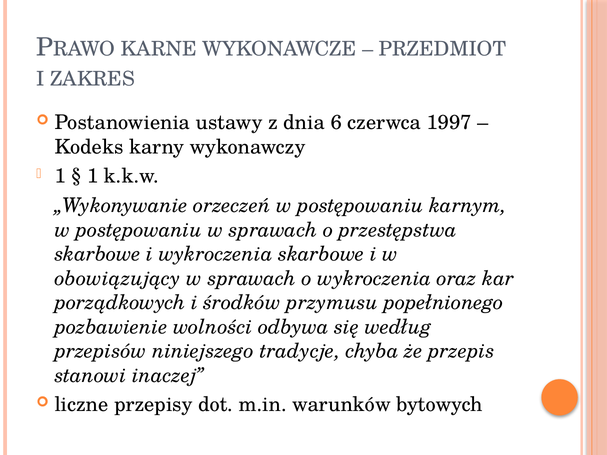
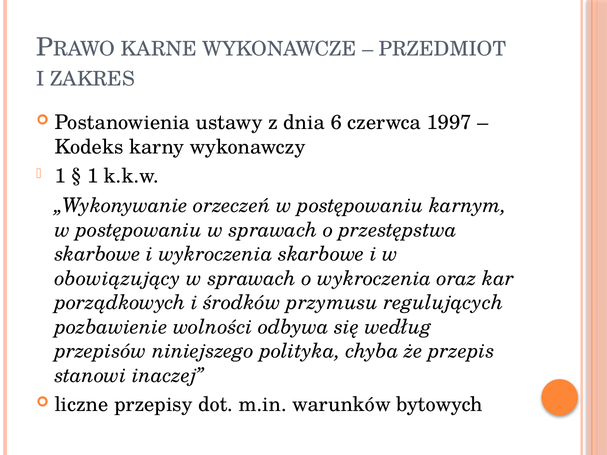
popełnionego: popełnionego -> regulujących (444, 303)
tradycje: tradycje -> polityka (300, 351)
